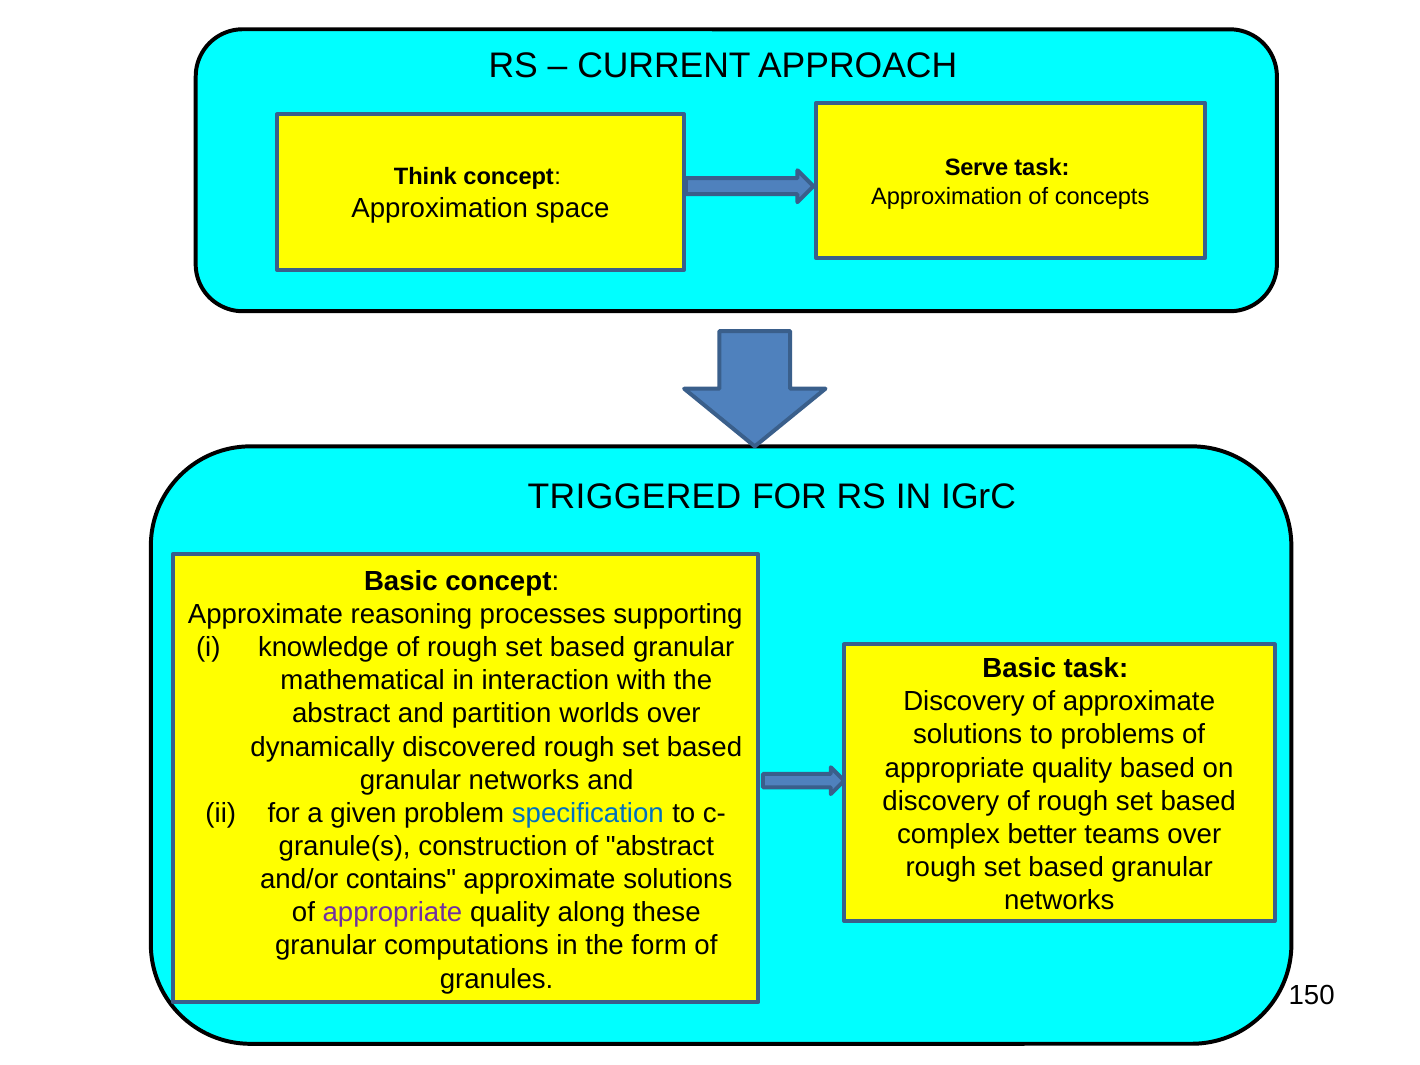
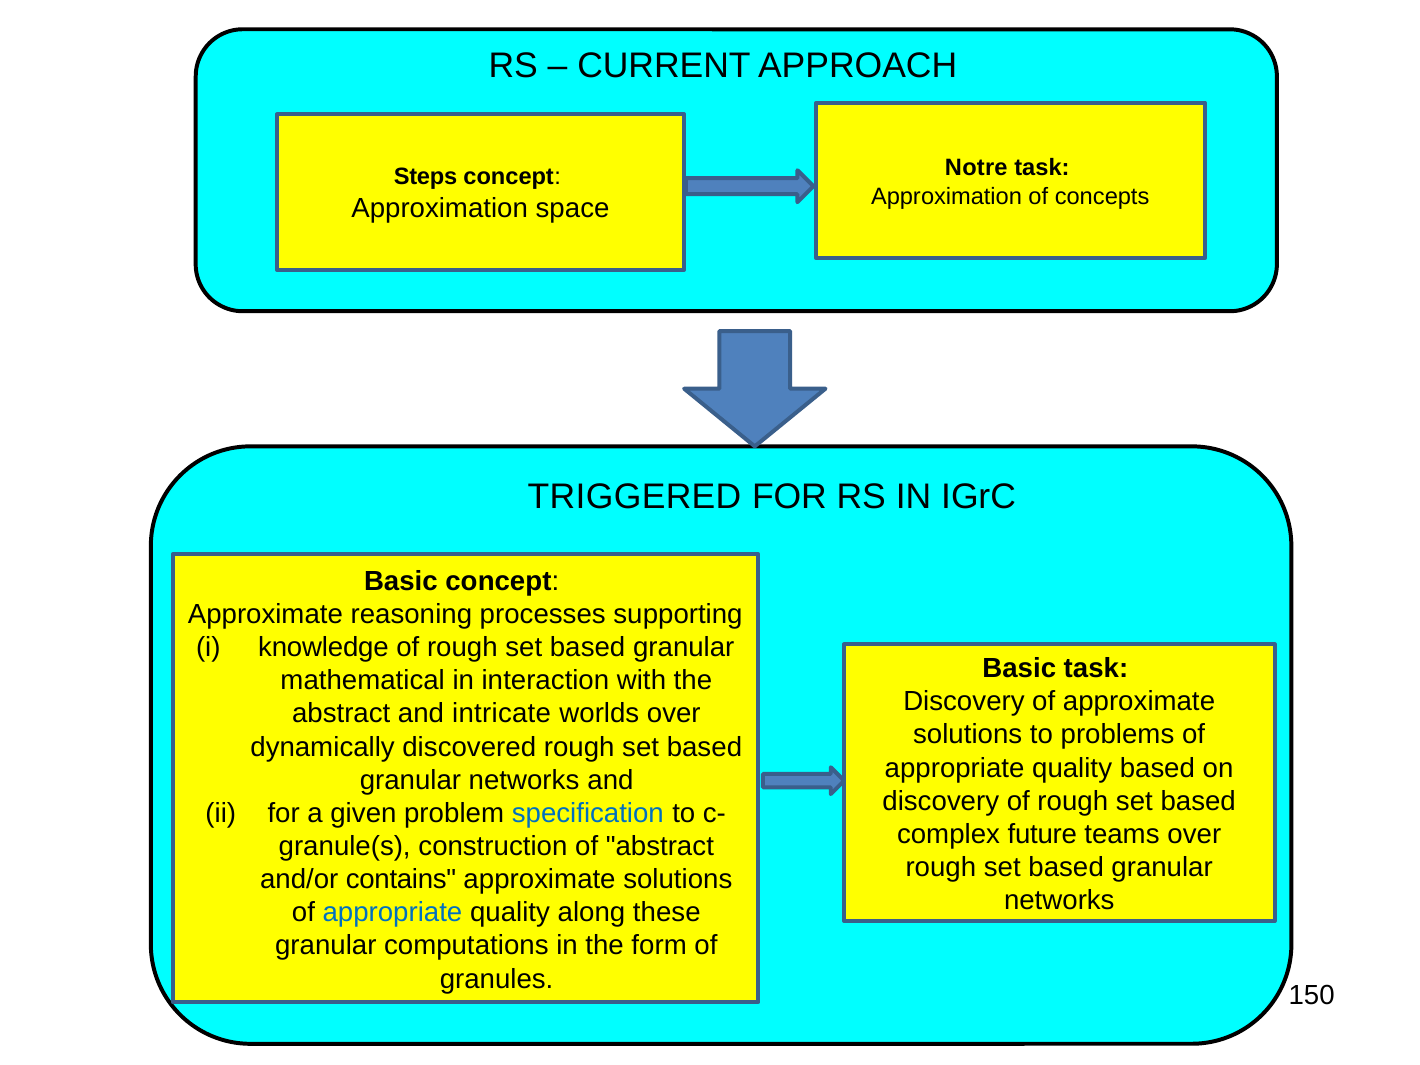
Serve: Serve -> Notre (976, 168)
Think: Think -> Steps (425, 177)
partition: partition -> intricate (502, 714)
better: better -> future (1042, 834)
appropriate colour: purple -> blue (392, 913)
